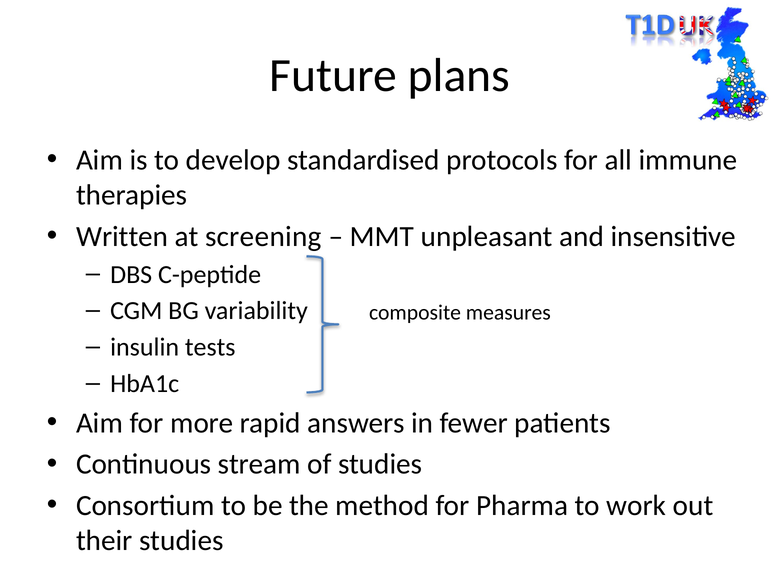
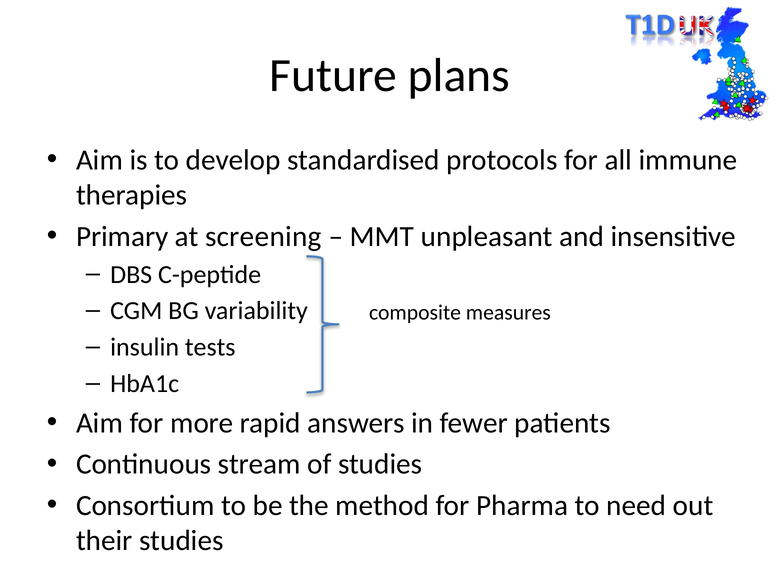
Written: Written -> Primary (122, 236)
work: work -> need (636, 506)
